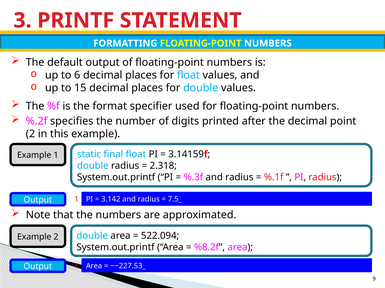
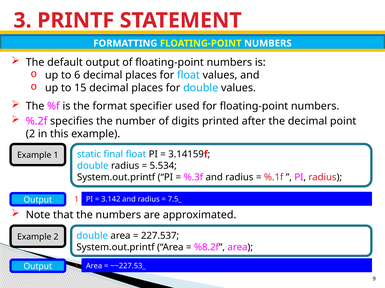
2.318: 2.318 -> 5.534 (163, 166)
522.094: 522.094 -> 227.537 (160, 236)
